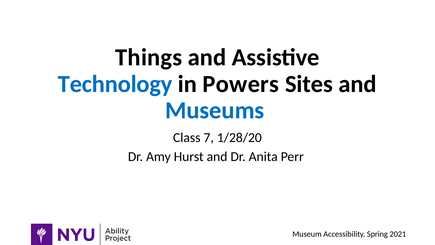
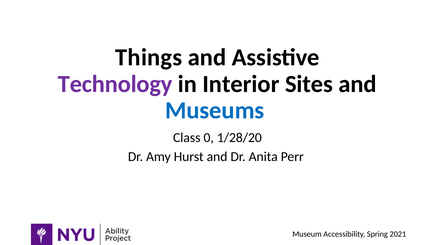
Technology colour: blue -> purple (115, 84)
Powers: Powers -> Interior (241, 84)
7: 7 -> 0 (209, 137)
